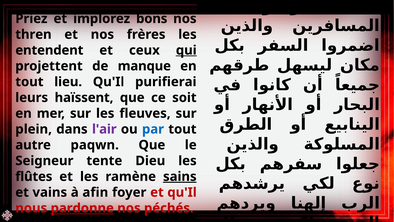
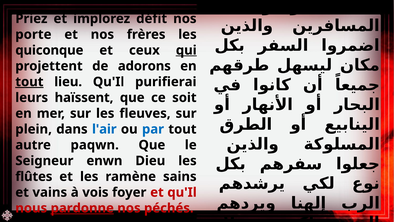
bons: bons -> défit (152, 19)
thren: thren -> porte (33, 34)
entendent: entendent -> quiconque (49, 50)
manque: manque -> adorons (144, 66)
tout underline: none -> present (29, 82)
l'air colour: purple -> blue (104, 129)
tente: tente -> enwn (104, 161)
sains underline: present -> none (180, 176)
afin: afin -> vois (95, 192)
